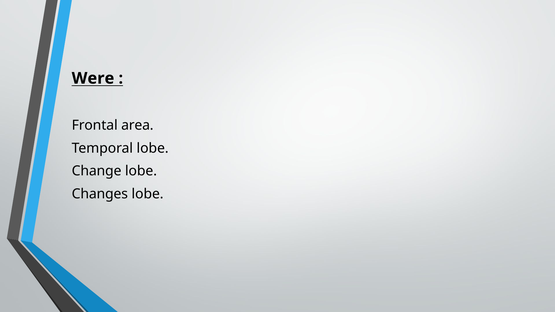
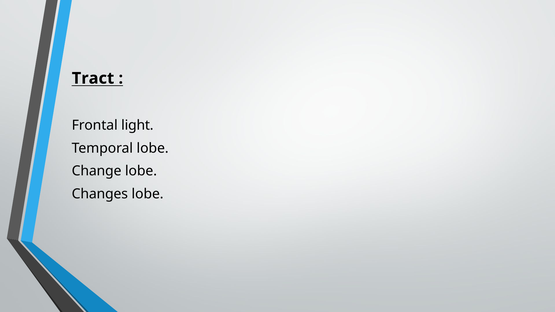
Were: Were -> Tract (93, 78)
area: area -> light (137, 125)
